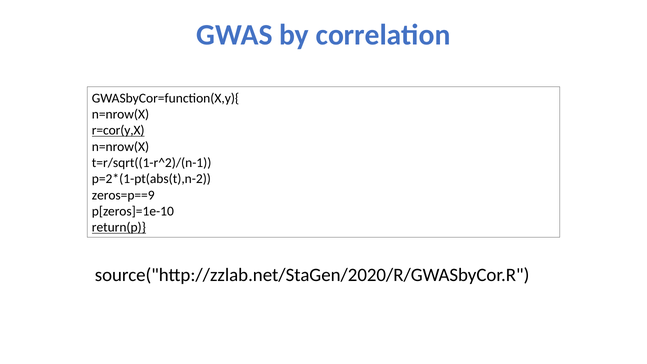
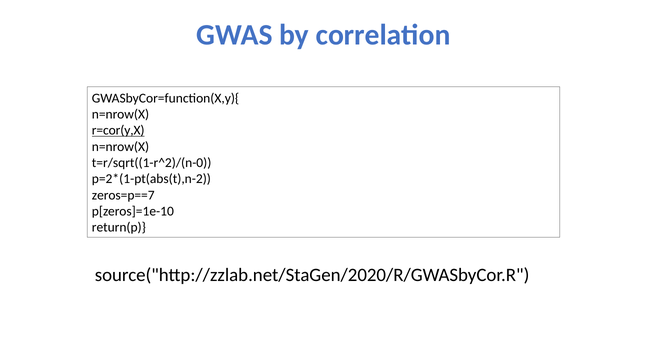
t=r/sqrt((1-r^2)/(n-1: t=r/sqrt((1-r^2)/(n-1 -> t=r/sqrt((1-r^2)/(n-0 (152, 163)
zeros=p==9: zeros=p==9 -> zeros=p==7 (123, 195)
return(p underline: present -> none (119, 227)
